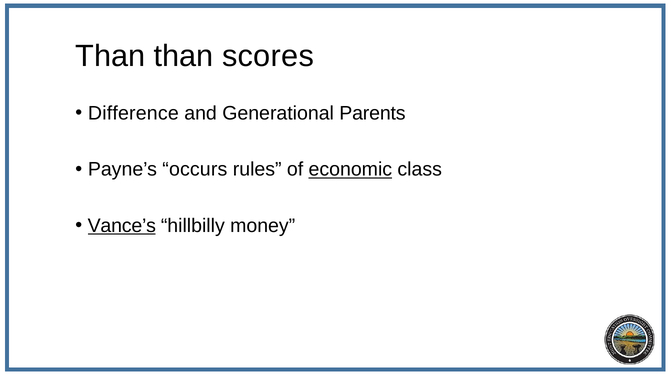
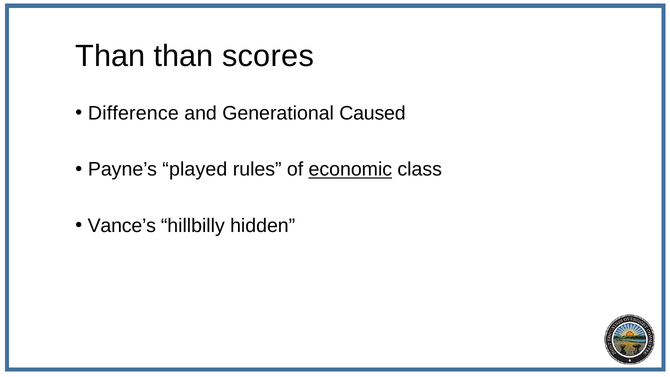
Parents: Parents -> Caused (372, 113)
occurs: occurs -> played (195, 169)
Vance’s underline: present -> none (122, 226)
money: money -> hidden (263, 226)
